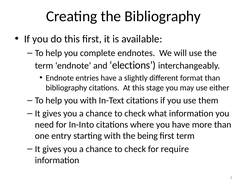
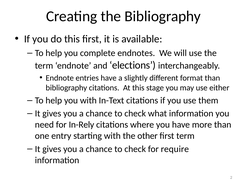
In-Into: In-Into -> In-Rely (81, 124)
being: being -> other (148, 135)
